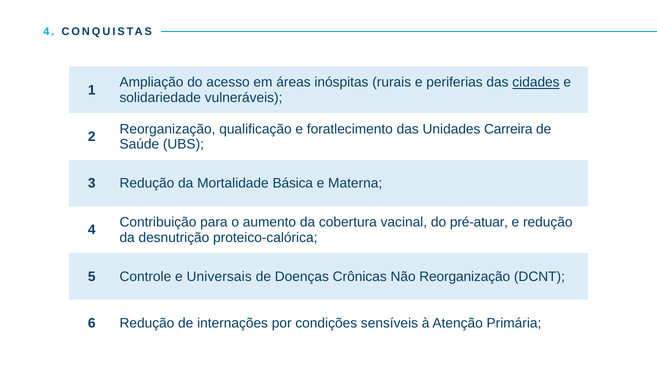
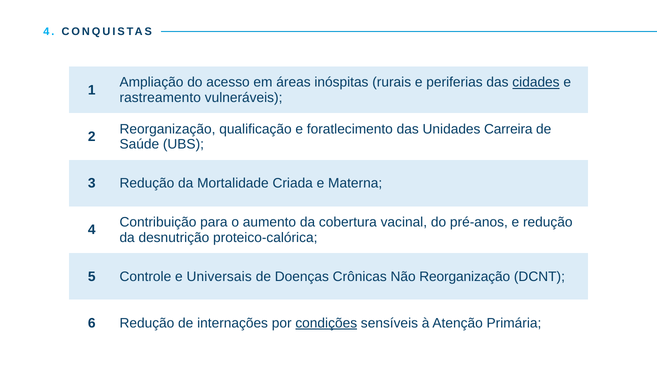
solidariedade: solidariedade -> rastreamento (160, 98)
Básica: Básica -> Criada (293, 183)
pré-atuar: pré-atuar -> pré-anos (479, 222)
condições underline: none -> present (326, 323)
